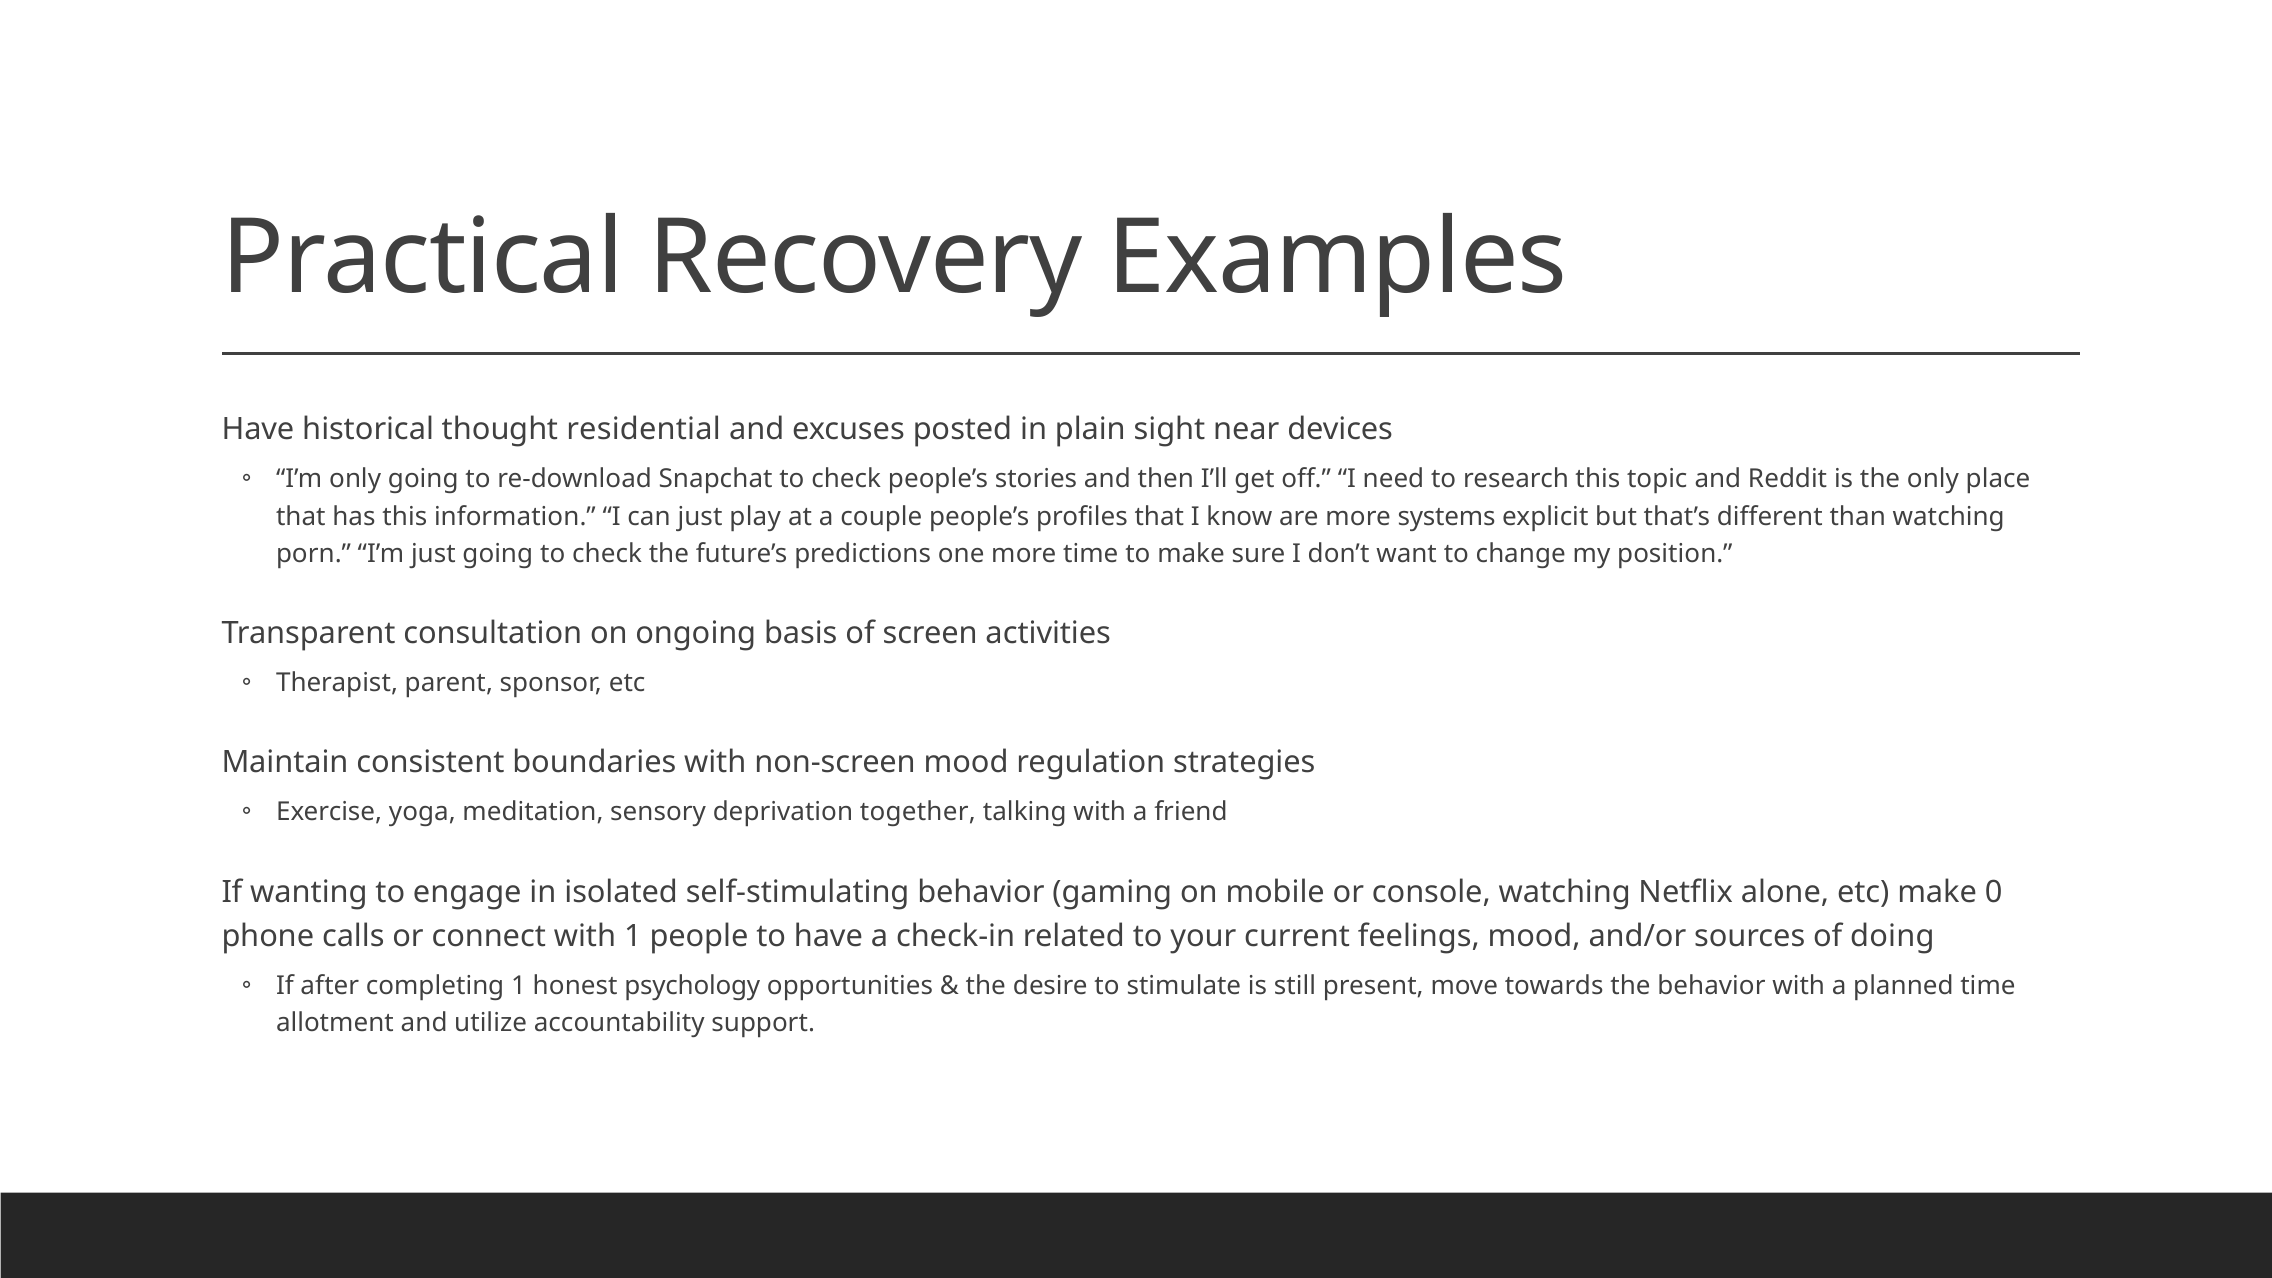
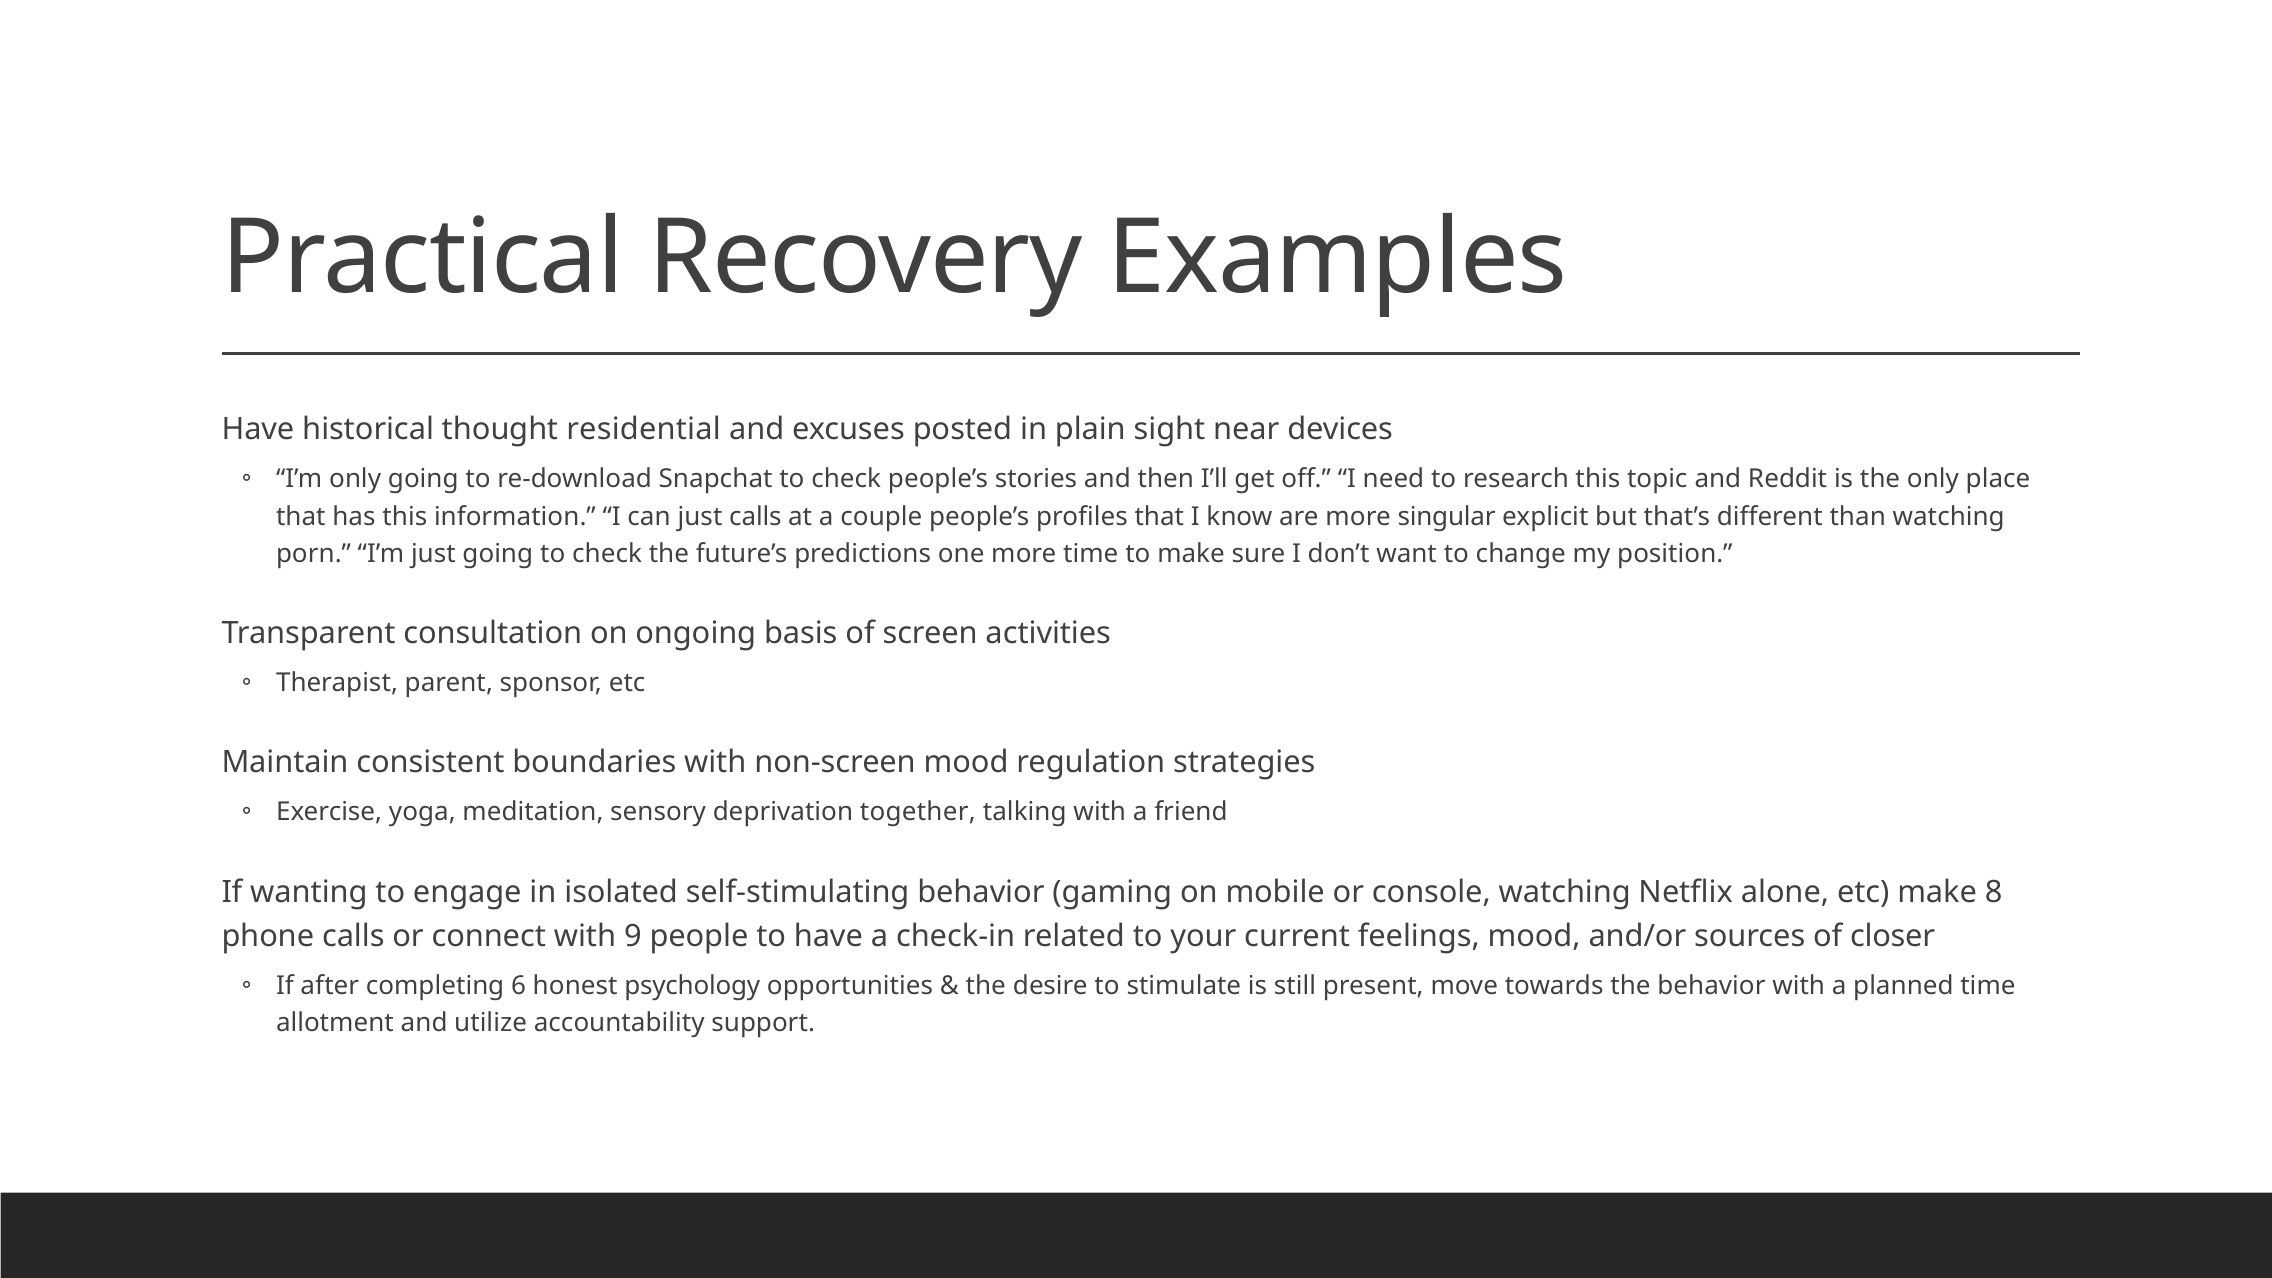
just play: play -> calls (755, 516)
systems: systems -> singular (1447, 516)
0: 0 -> 8 (1994, 892)
with 1: 1 -> 9 (633, 936)
doing: doing -> closer (1893, 936)
completing 1: 1 -> 6 (519, 986)
